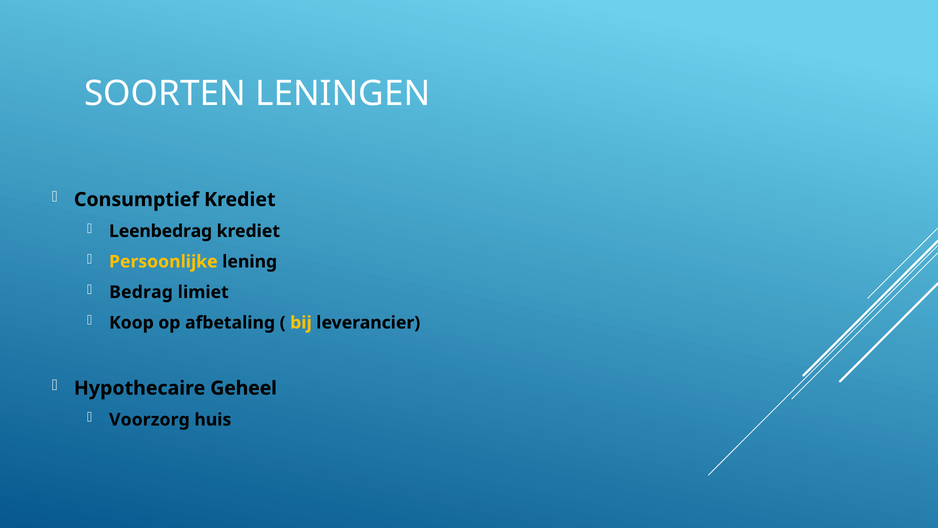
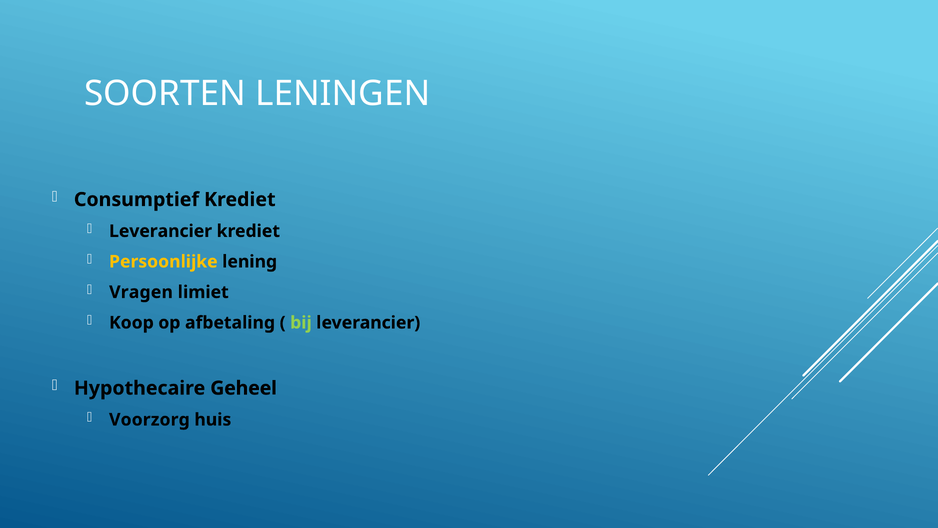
Leenbedrag: Leenbedrag -> Leverancier (161, 231)
Bedrag: Bedrag -> Vragen (141, 292)
bij colour: yellow -> light green (301, 322)
